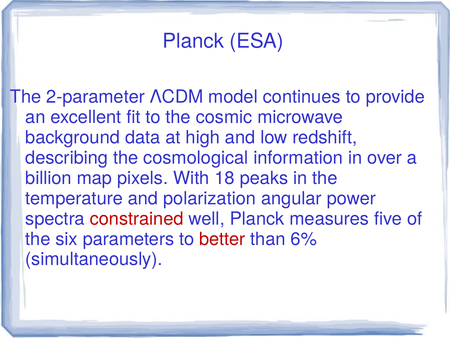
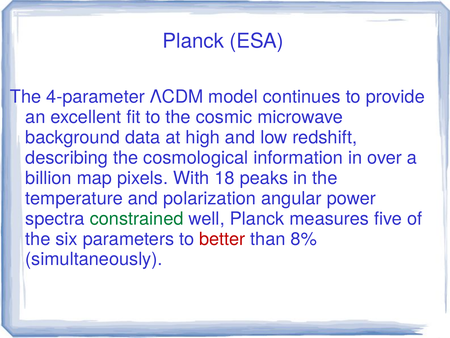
2-parameter: 2-parameter -> 4-parameter (96, 97)
constrained colour: red -> green (137, 218)
6%: 6% -> 8% (304, 239)
